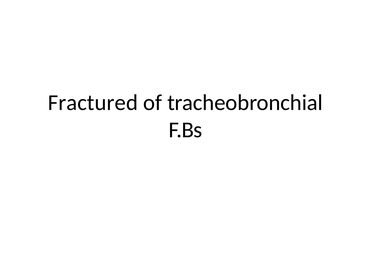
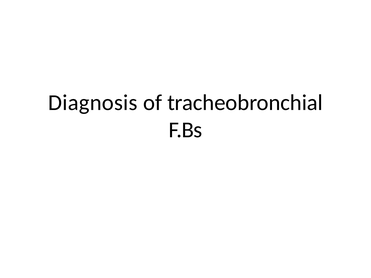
Fractured: Fractured -> Diagnosis (93, 103)
